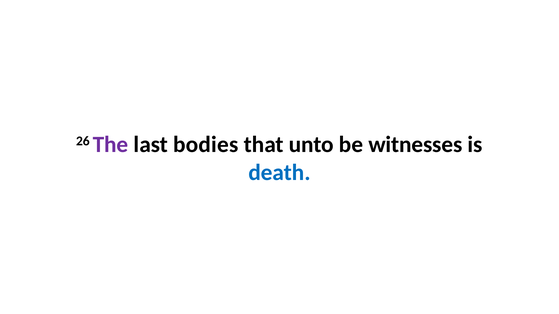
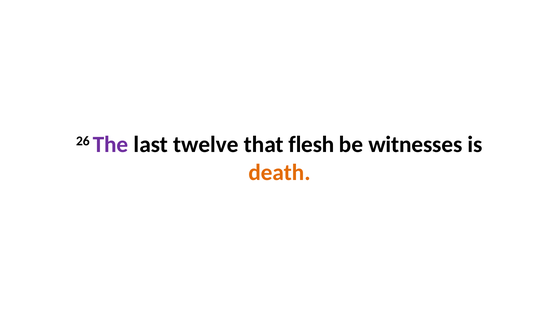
bodies: bodies -> twelve (206, 145)
unto: unto -> flesh (311, 145)
death colour: blue -> orange (279, 173)
